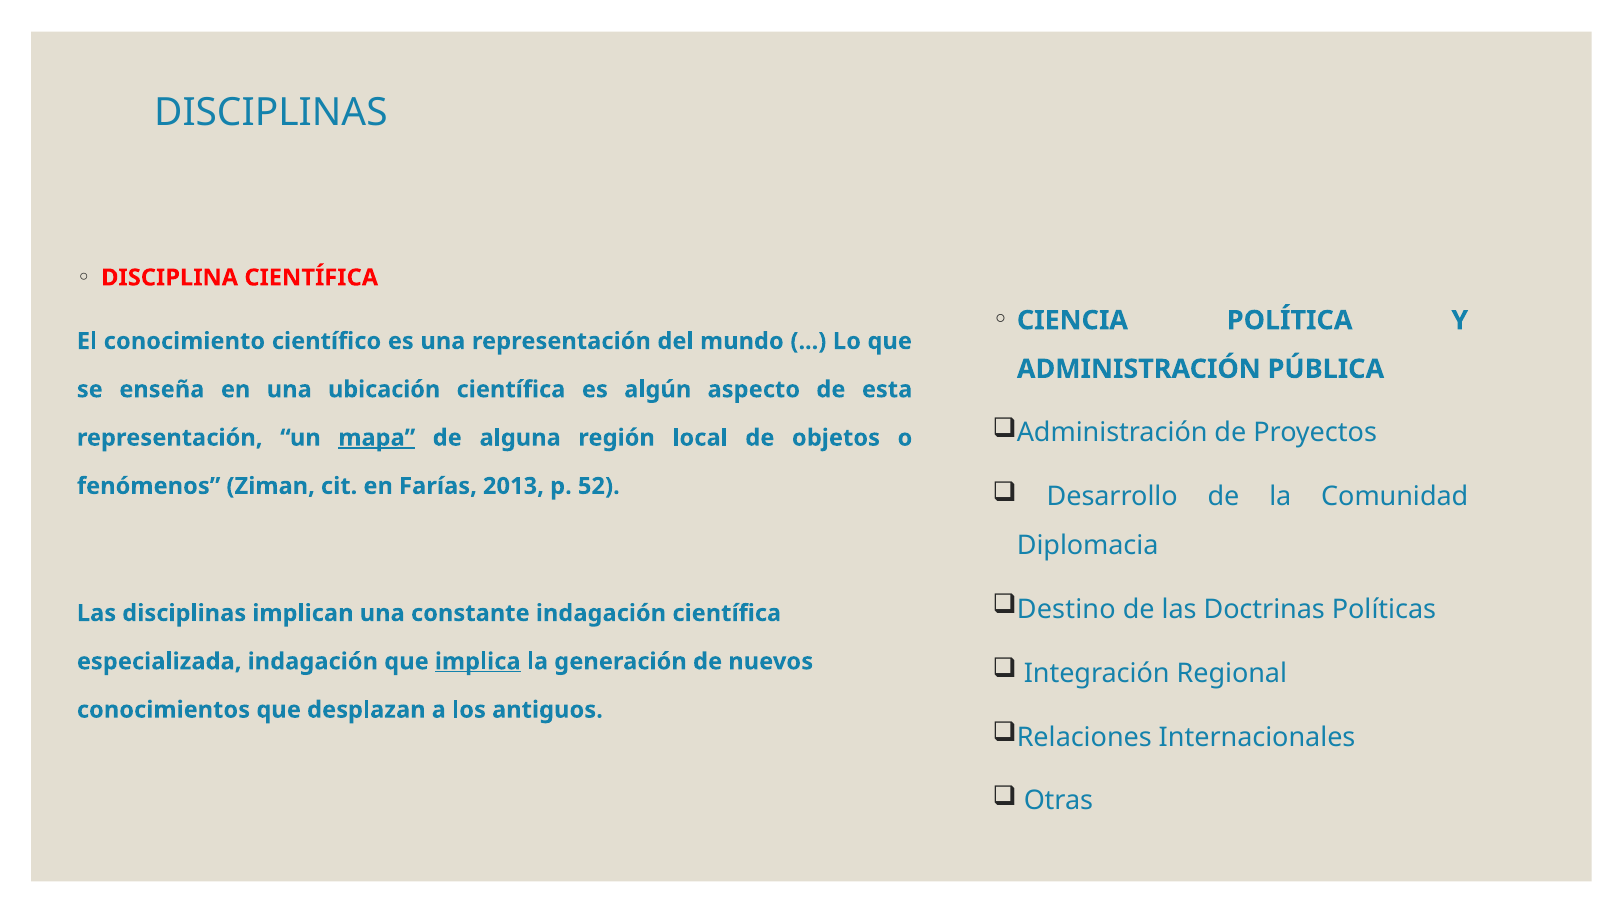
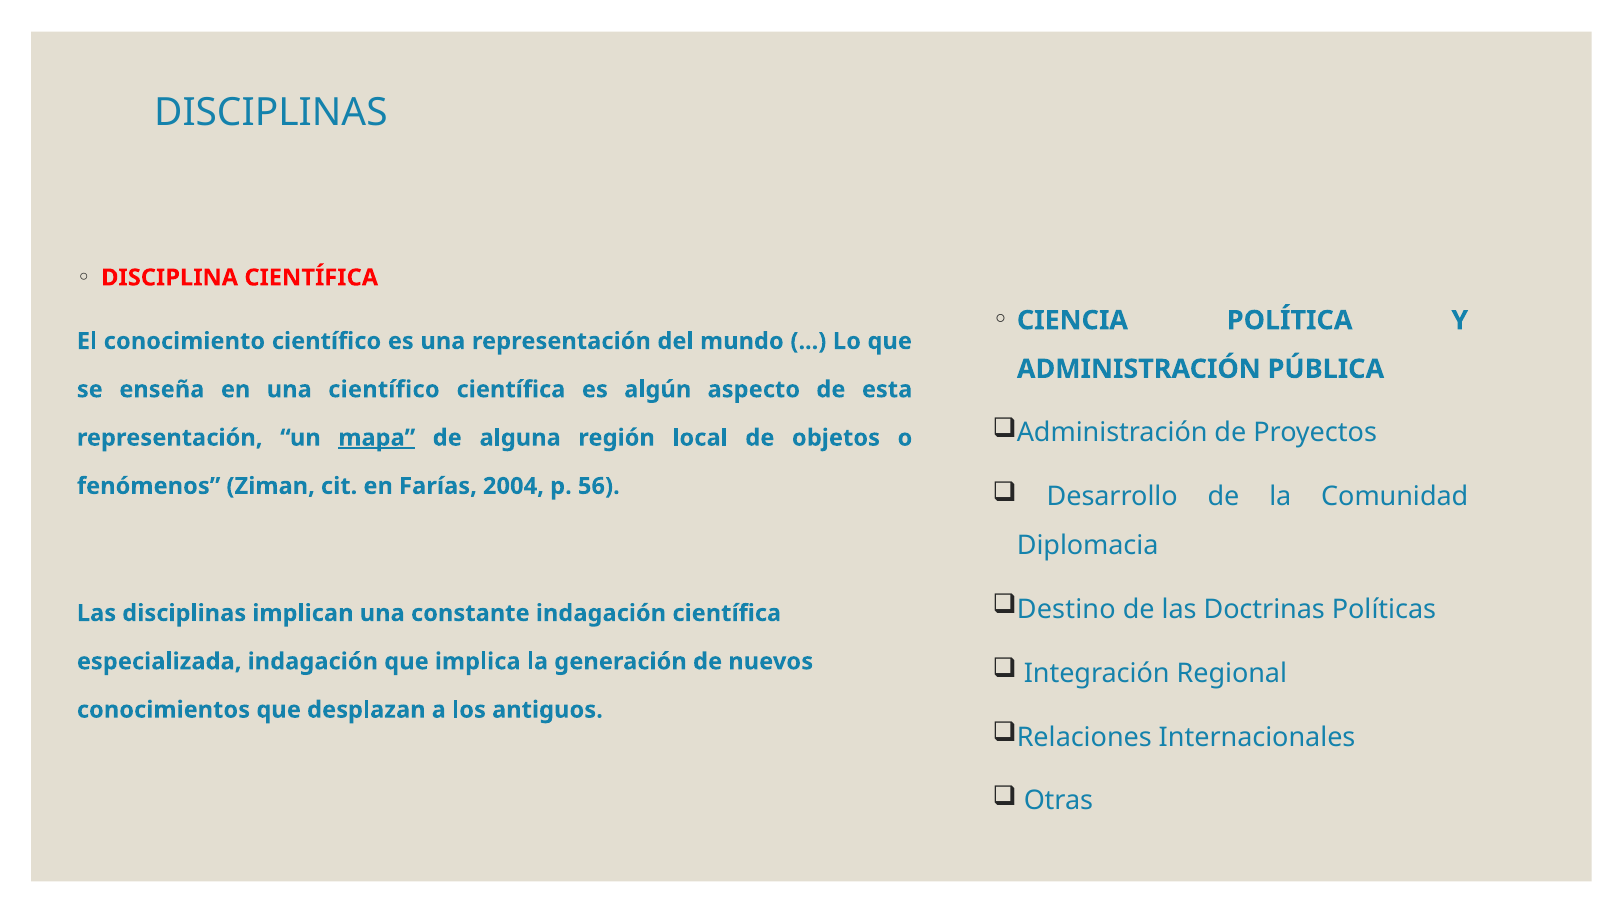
una ubicación: ubicación -> científico (384, 389)
2013: 2013 -> 2004 (513, 486)
52: 52 -> 56 (599, 486)
implica underline: present -> none (478, 661)
